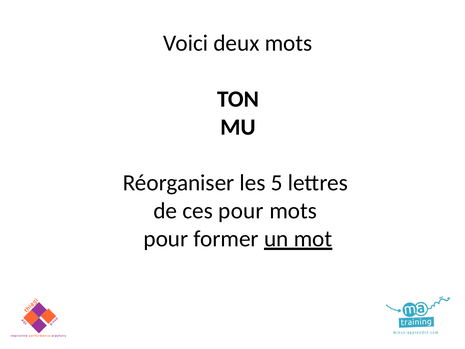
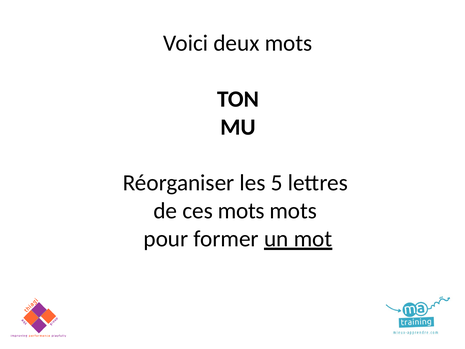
ces pour: pour -> mots (241, 211)
